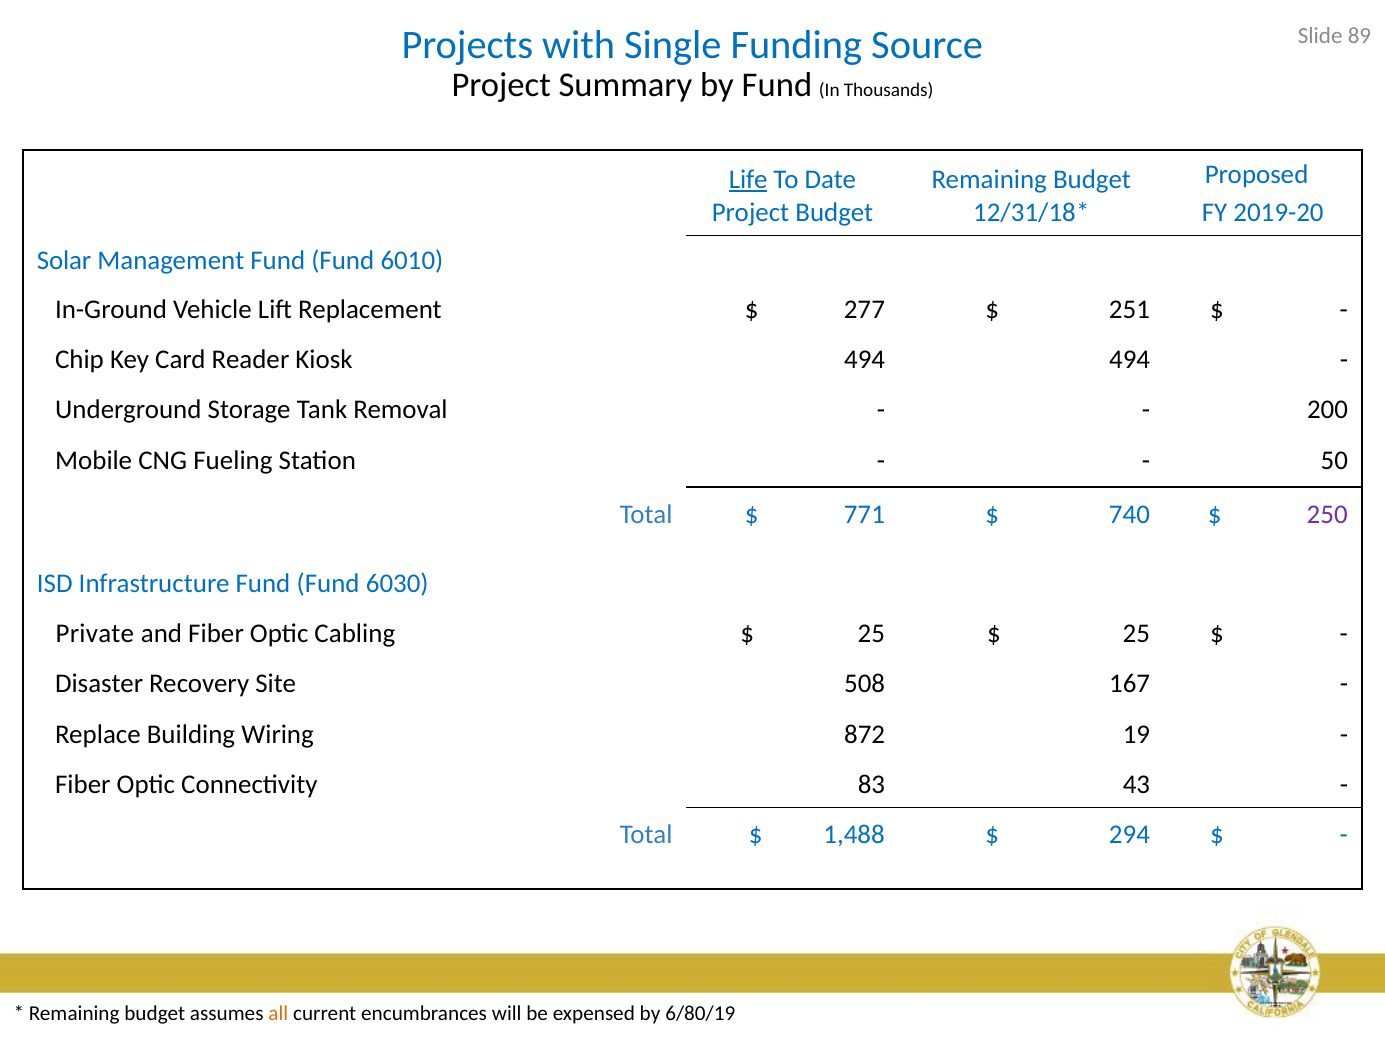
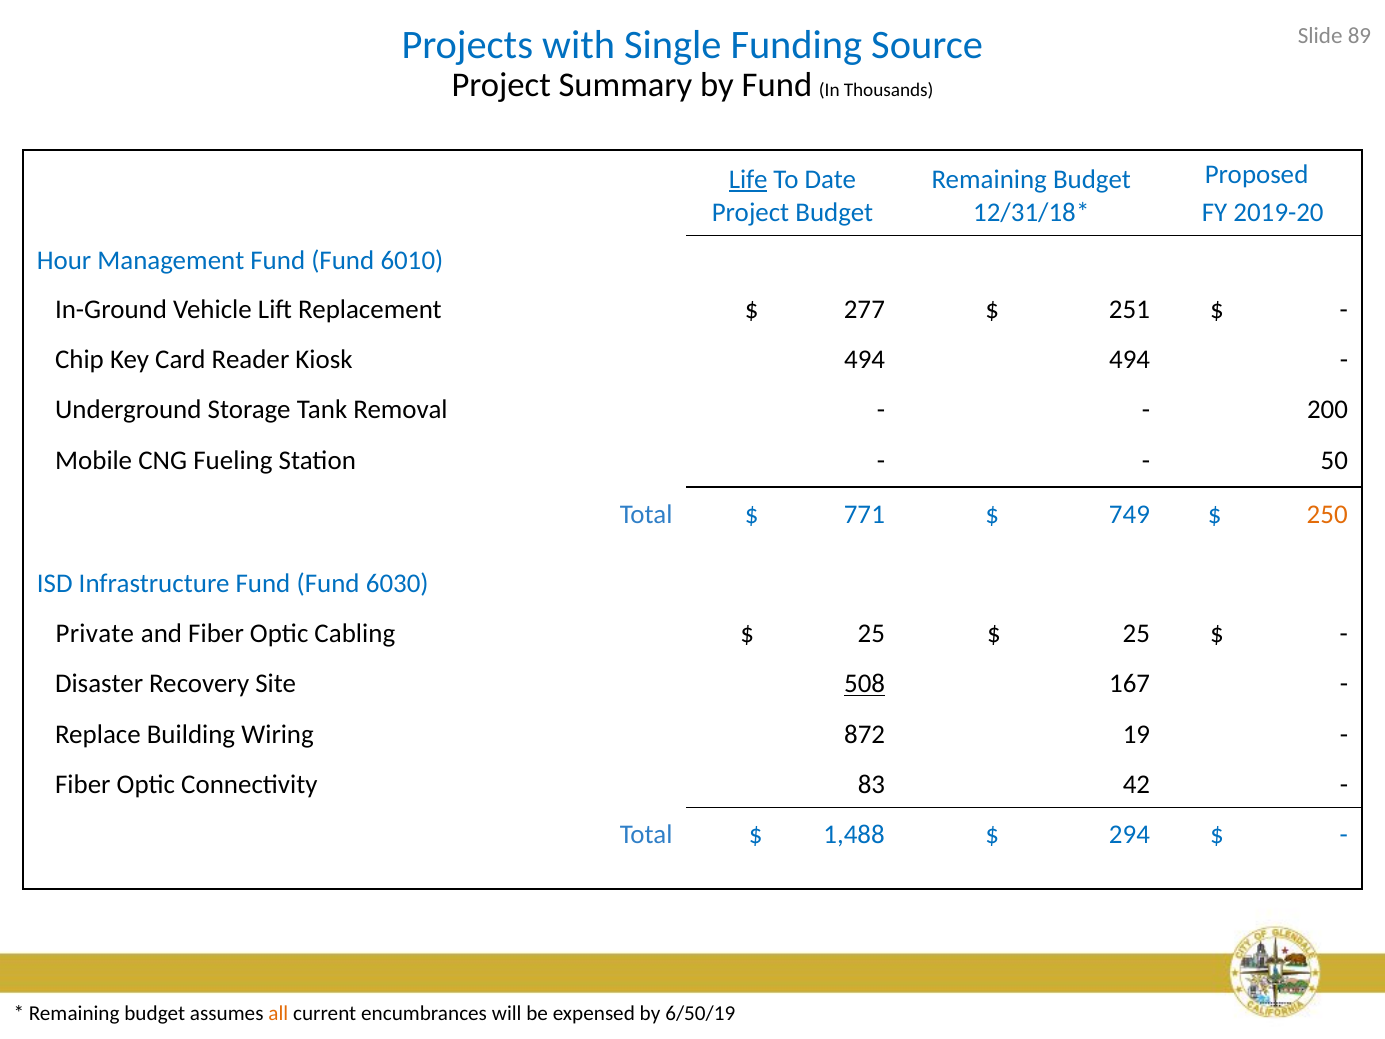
Solar: Solar -> Hour (64, 261)
740: 740 -> 749 (1129, 514)
250 colour: purple -> orange (1327, 514)
508 underline: none -> present (865, 684)
43: 43 -> 42 (1136, 784)
6/80/19: 6/80/19 -> 6/50/19 (700, 1014)
